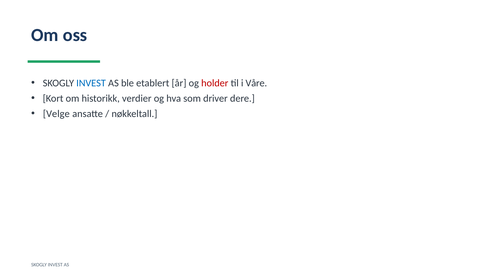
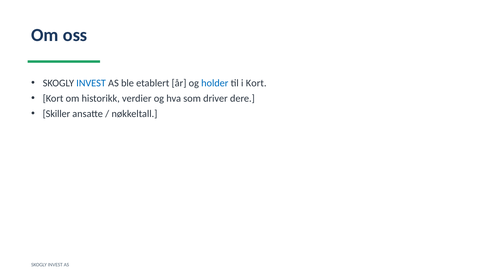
holder colour: red -> blue (215, 83)
i Våre: Våre -> Kort (256, 83)
Velge: Velge -> Skiller (56, 114)
